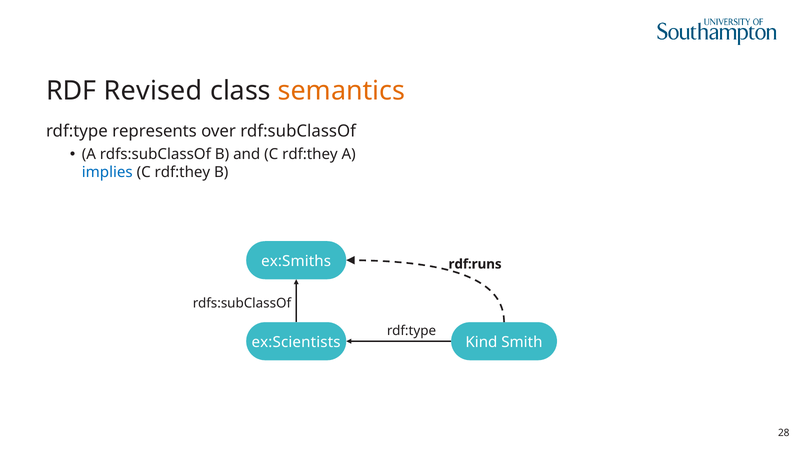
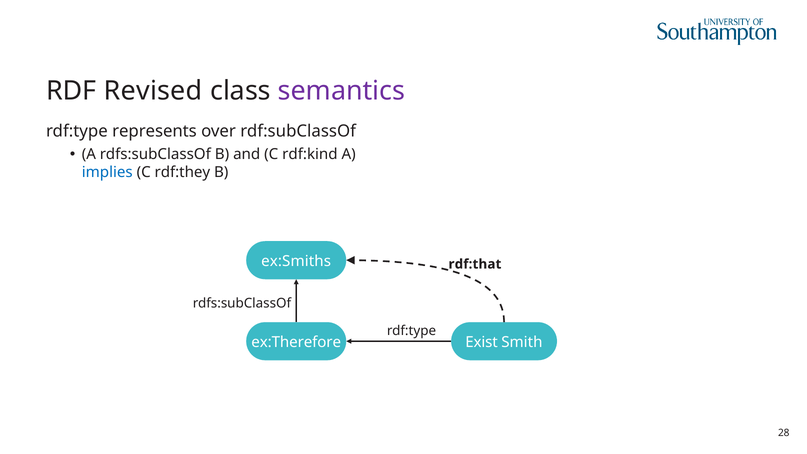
semantics colour: orange -> purple (342, 91)
and C rdf:they: rdf:they -> rdf:kind (310, 154)
rdf:runs: rdf:runs -> rdf:that (475, 264)
ex:Scientists: ex:Scientists -> ex:Therefore (296, 342)
Kind: Kind -> Exist (482, 342)
